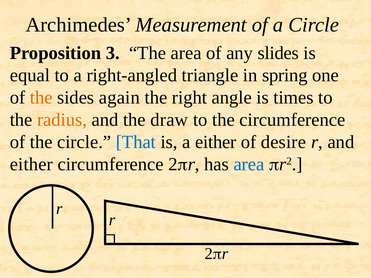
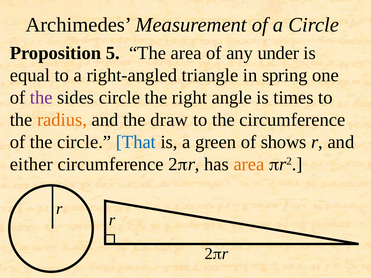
3: 3 -> 5 (113, 53)
slides: slides -> under (278, 53)
the colour: orange -> purple (41, 98)
sides again: again -> circle (119, 98)
a either: either -> green (216, 142)
desire: desire -> shows (284, 142)
area colour: blue -> orange (249, 164)
